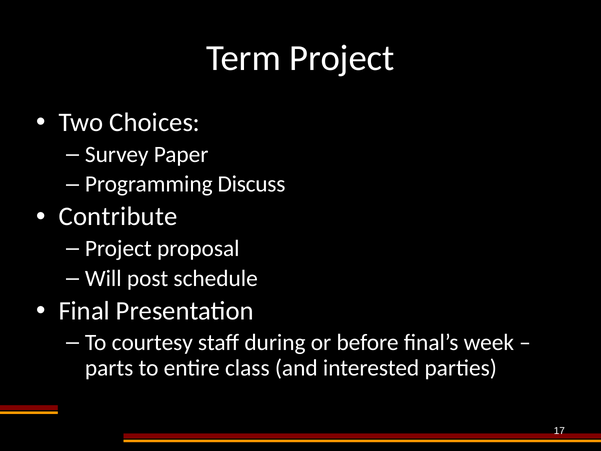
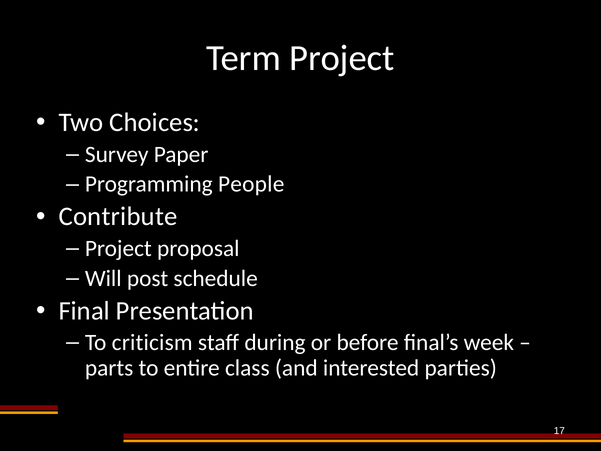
Discuss: Discuss -> People (251, 184)
courtesy: courtesy -> criticism (152, 342)
